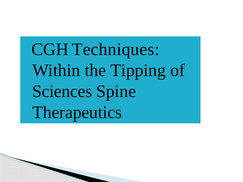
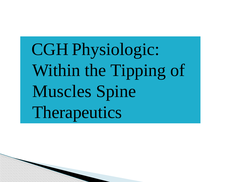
Techniques: Techniques -> Physiologic (116, 49)
Sciences: Sciences -> Muscles (62, 92)
